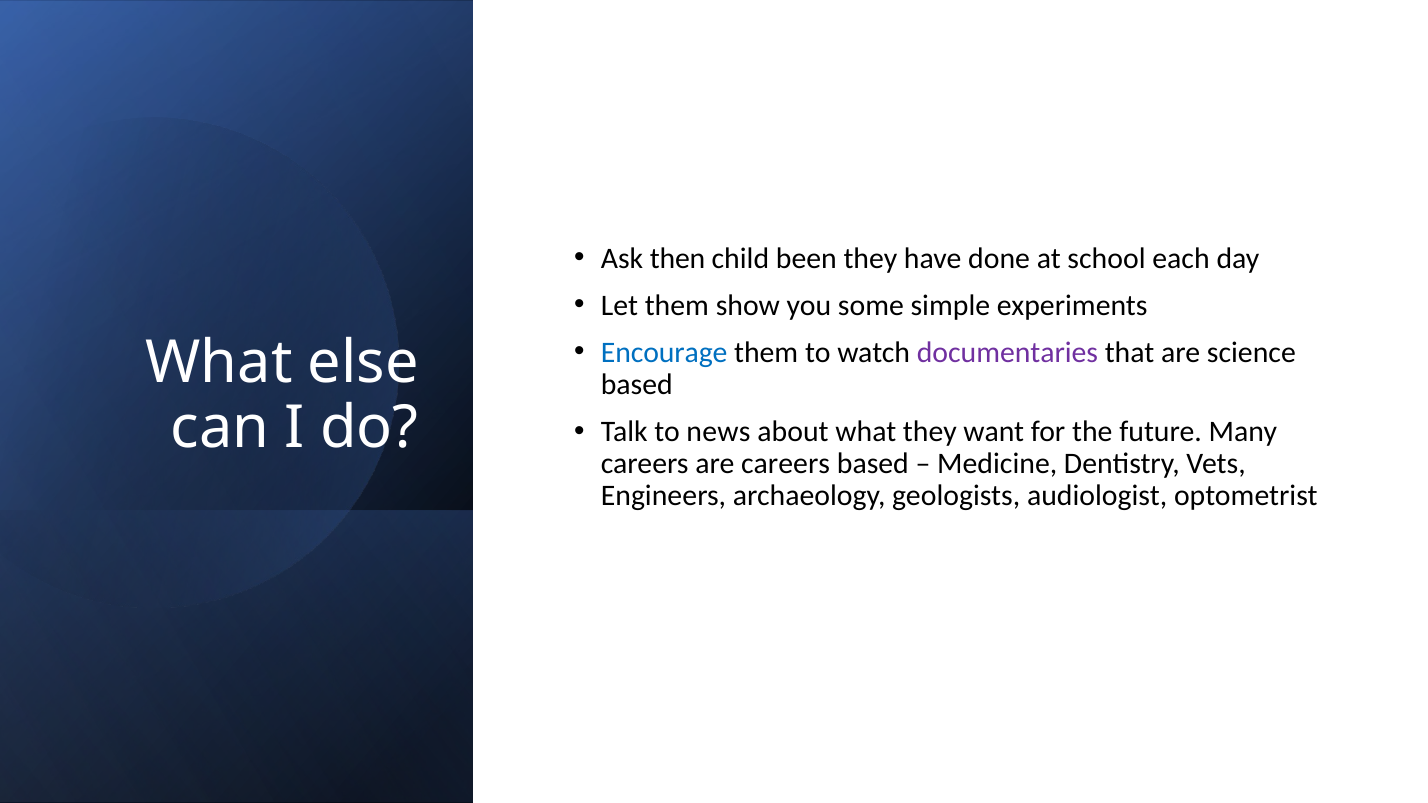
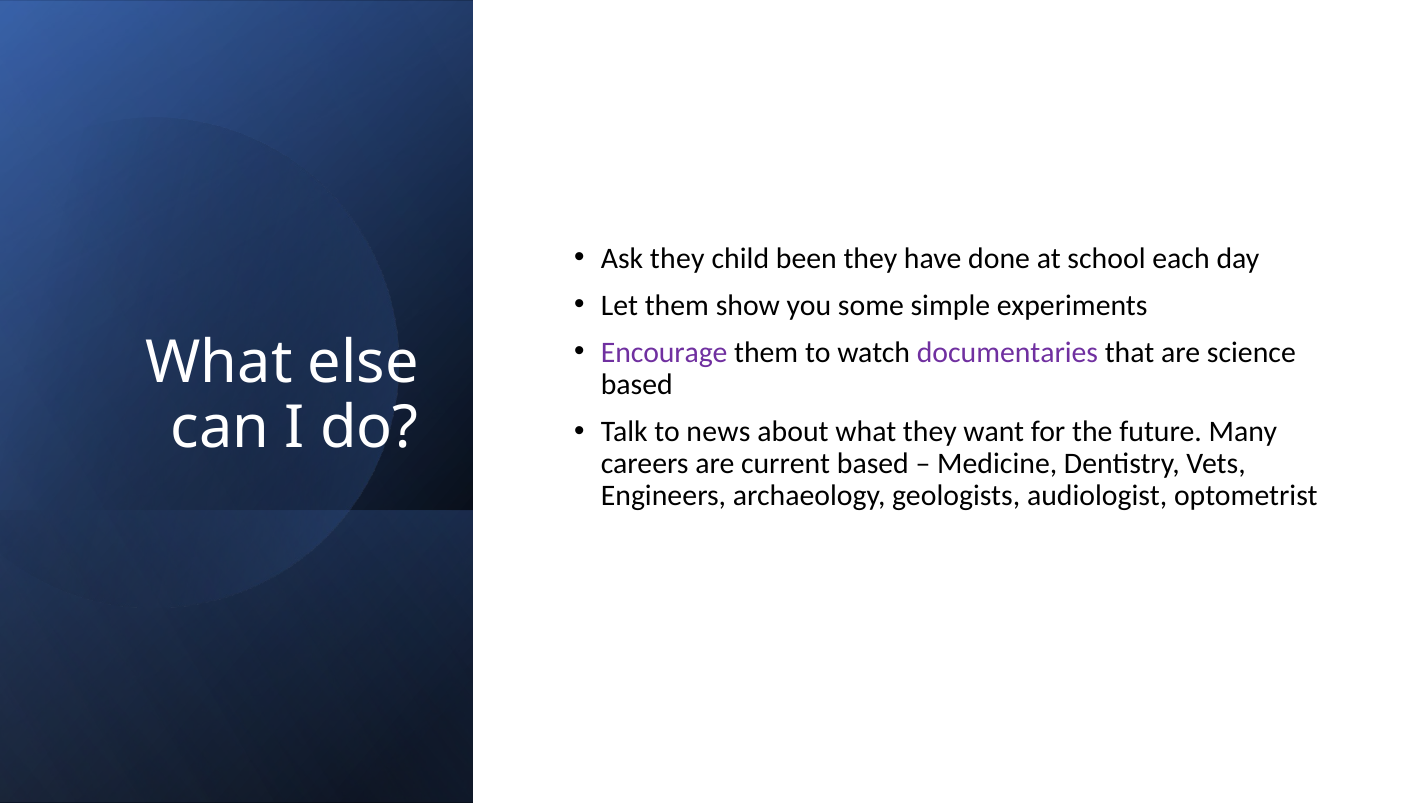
Ask then: then -> they (677, 258)
Encourage colour: blue -> purple (664, 352)
are careers: careers -> current (786, 464)
